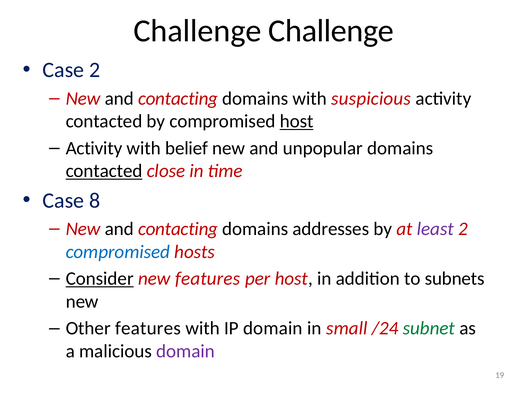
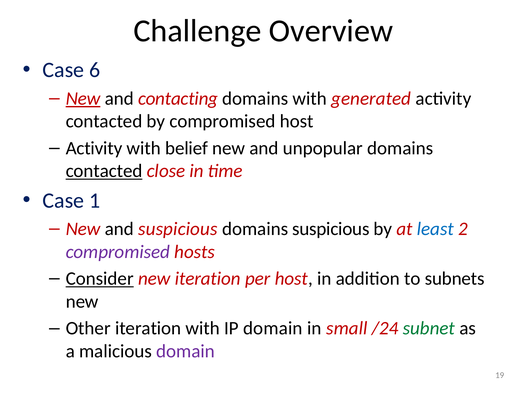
Challenge Challenge: Challenge -> Overview (331, 31)
Case 2: 2 -> 6 (95, 70)
New underline: none -> present (83, 99)
suspicious: suspicious -> generated (371, 99)
host underline: present -> none (297, 121)
8: 8 -> 1 (95, 201)
contacting: contacting -> suspicious (178, 229)
domains addresses: addresses -> suspicious (331, 229)
least colour: purple -> blue (435, 229)
compromised colour: blue -> purple (118, 252)
new features: features -> iteration (208, 279)
Other features: features -> iteration (148, 329)
